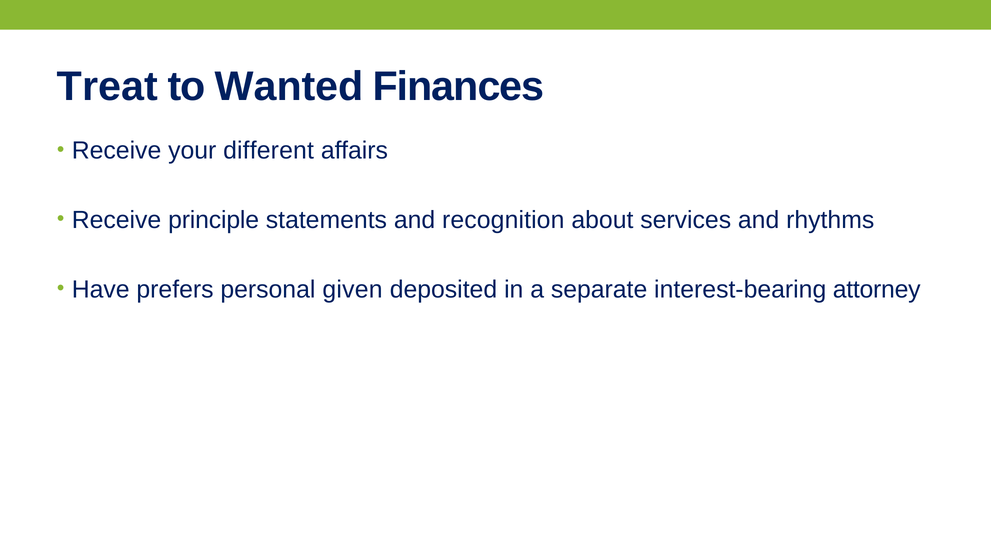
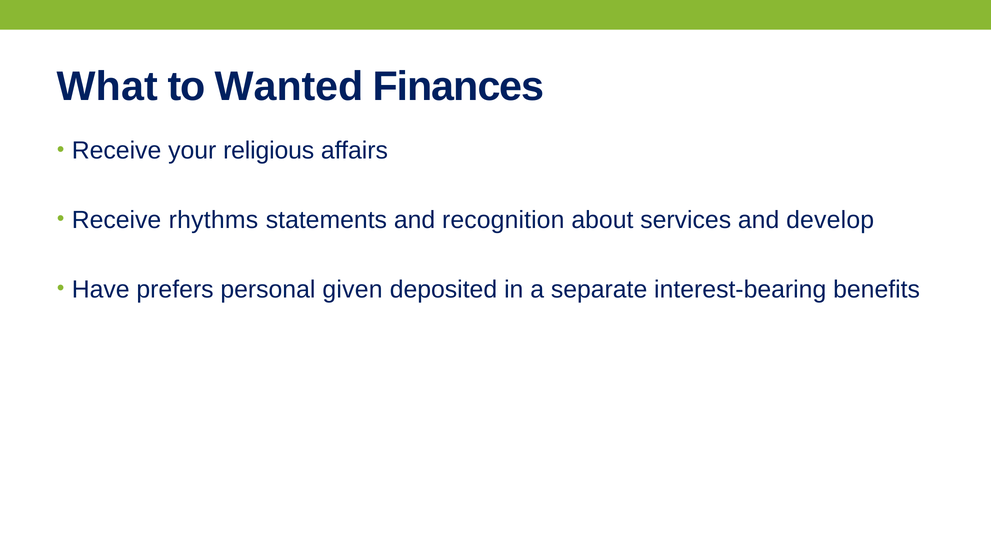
Treat: Treat -> What (108, 87)
different: different -> religious (269, 150)
principle: principle -> rhythms (213, 220)
rhythms: rhythms -> develop (830, 220)
attorney: attorney -> benefits (877, 289)
